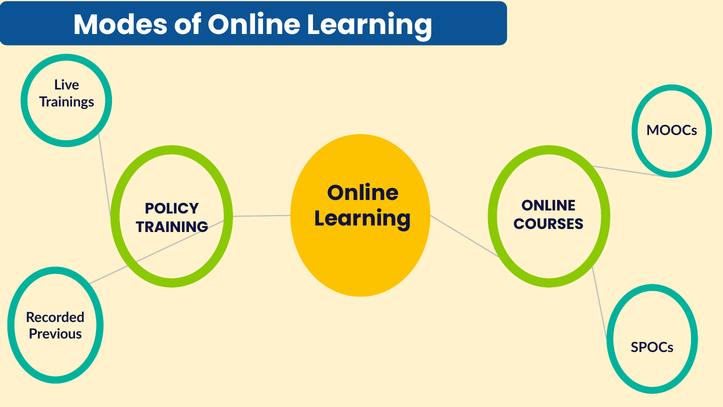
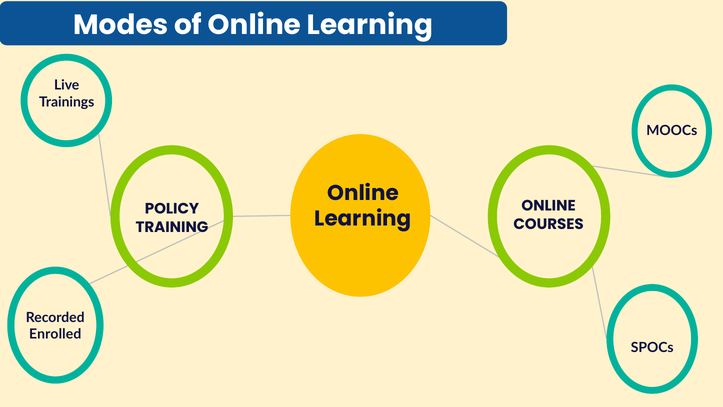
Previous: Previous -> Enrolled (55, 334)
